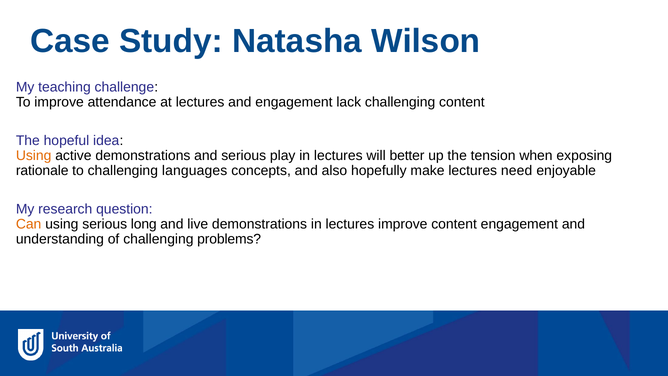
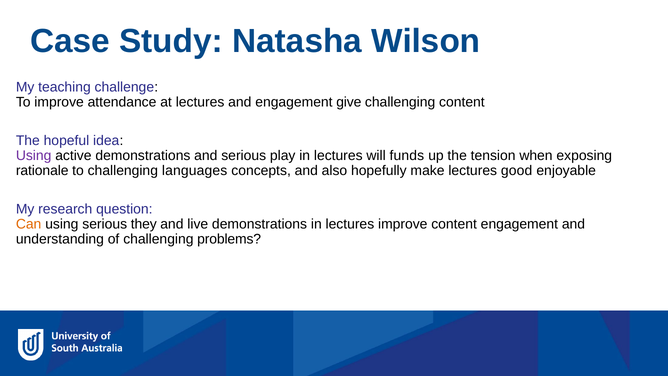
lack: lack -> give (349, 102)
Using colour: orange -> purple (34, 156)
better: better -> funds (407, 156)
need: need -> good (517, 171)
long: long -> they (144, 224)
